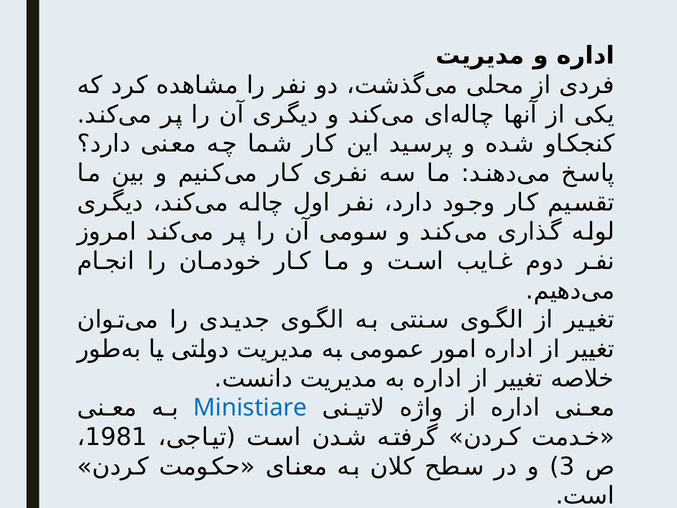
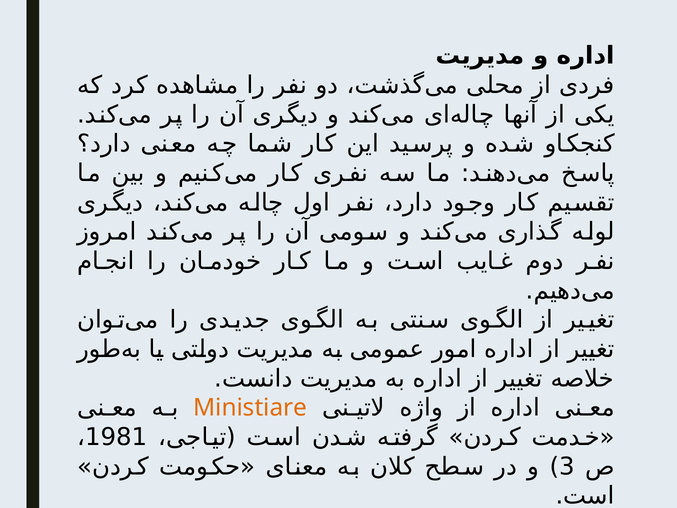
Ministiare colour: blue -> orange (250, 408)
